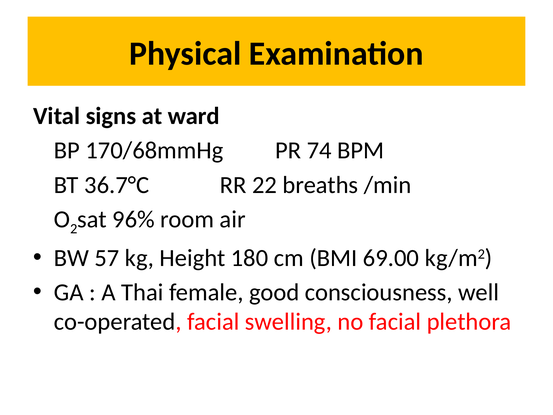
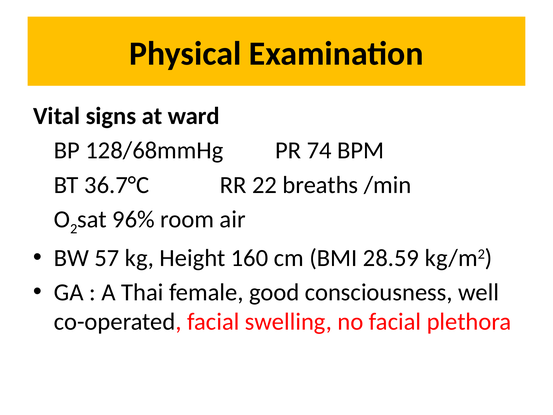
170/68mmHg: 170/68mmHg -> 128/68mmHg (154, 150)
180: 180 -> 160 (250, 258)
69.00: 69.00 -> 28.59 (391, 258)
